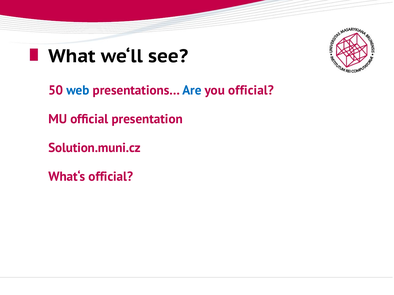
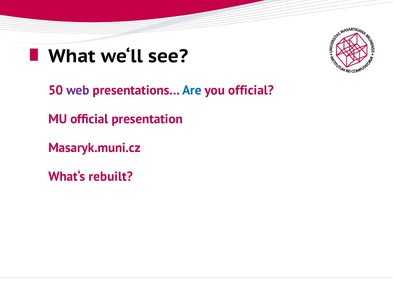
web colour: blue -> purple (78, 91)
Solution.muni.cz: Solution.muni.cz -> Masaryk.muni.cz (94, 148)
What‘s official: official -> rebuilt (111, 177)
